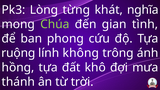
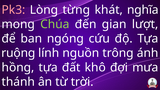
Pk3 colour: white -> pink (13, 10)
tình: tình -> lượt (145, 24)
phong: phong -> ngóng (65, 39)
không: không -> nguồn (81, 53)
